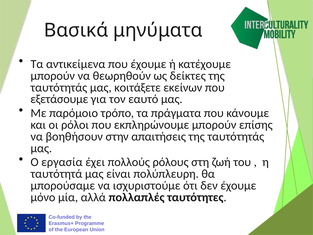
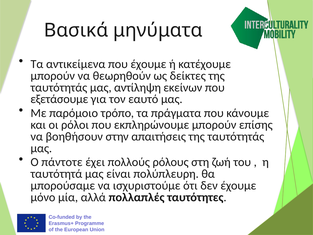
κοιτάξετε: κοιτάξετε -> αντίληψη (138, 87)
εργασία: εργασία -> πάντοτε (62, 162)
